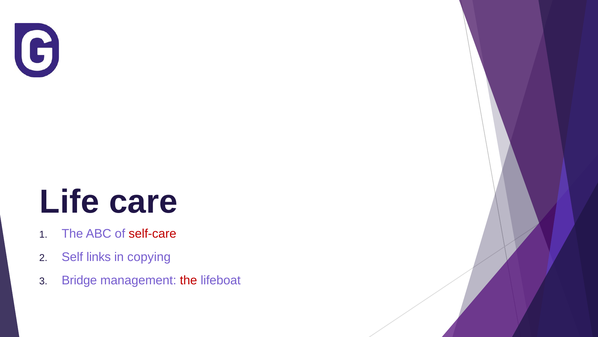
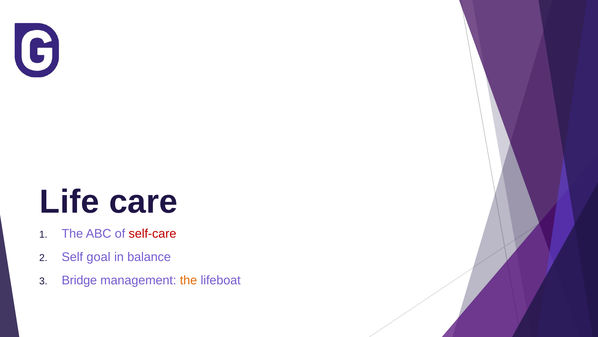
links: links -> goal (99, 257)
copying: copying -> balance (149, 257)
the colour: red -> orange (189, 280)
